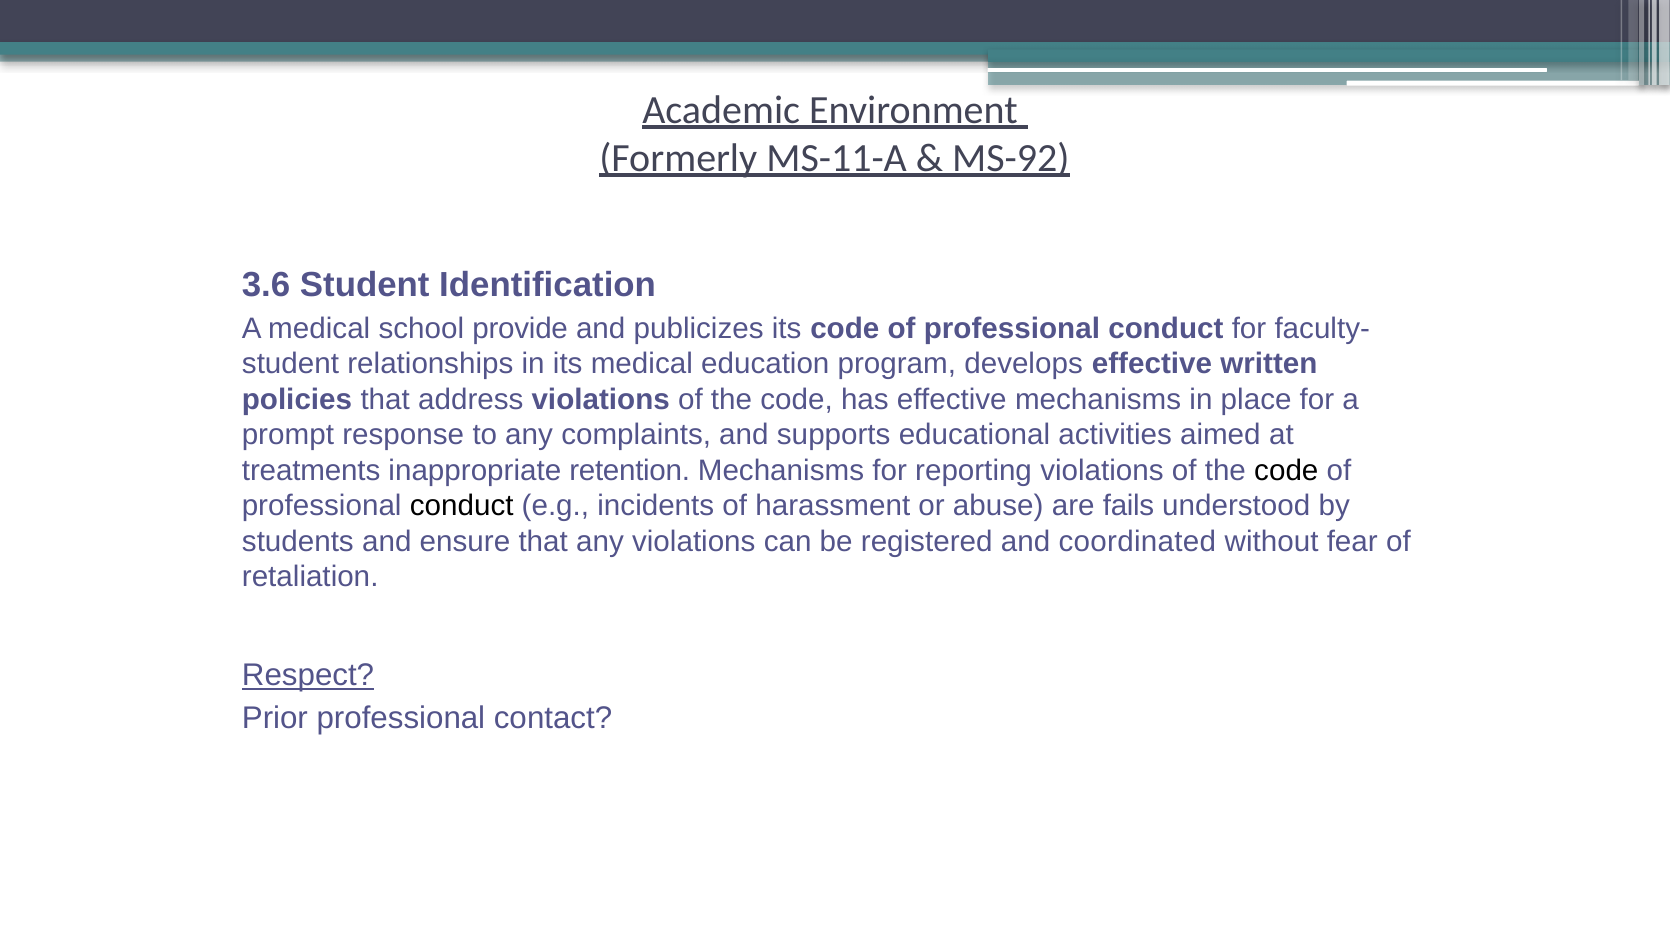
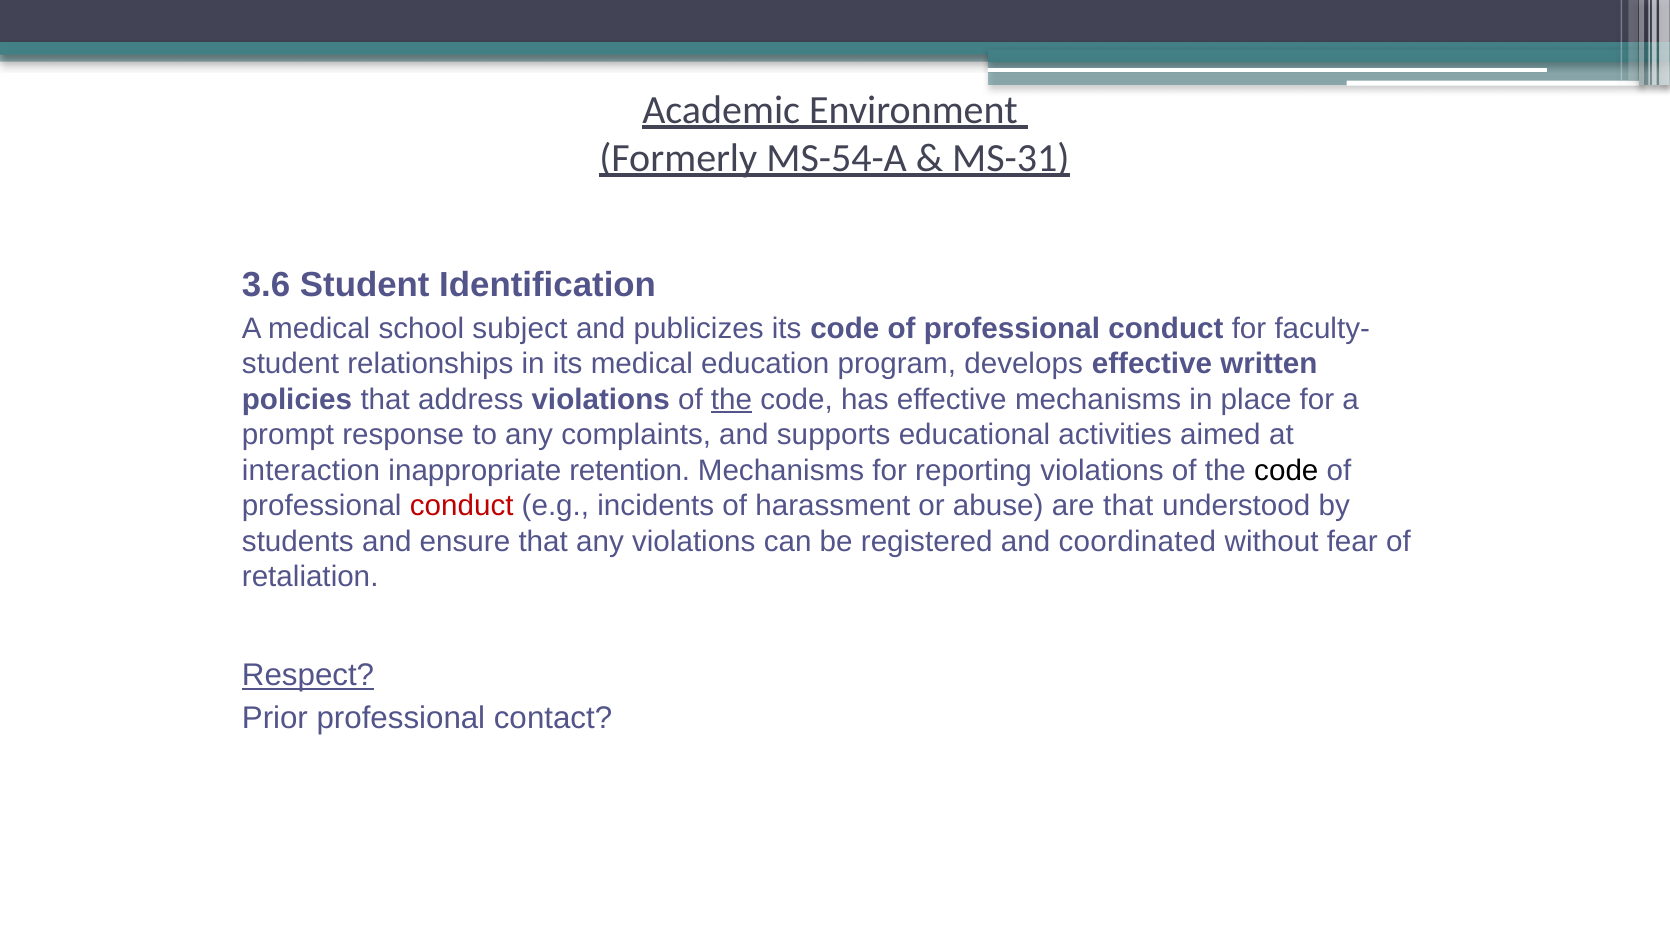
MS-11-A: MS-11-A -> MS-54-A (837, 158)
MS-92: MS-92 -> MS-31 (1011, 158)
provide: provide -> subject (520, 328)
the underline: none -> present (732, 400)
treatments: treatments -> interaction (311, 471)
conduct colour: black -> red (462, 506)
are fails: fails -> that (1128, 506)
